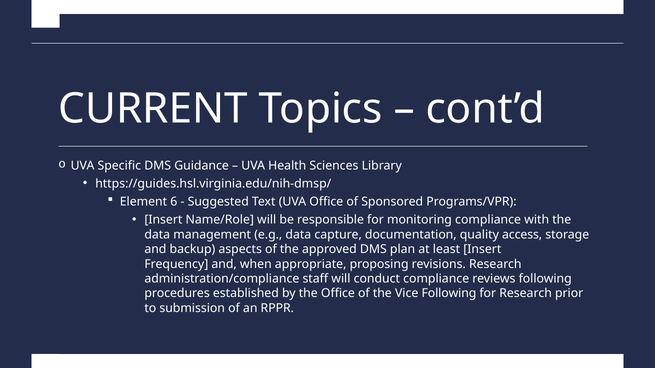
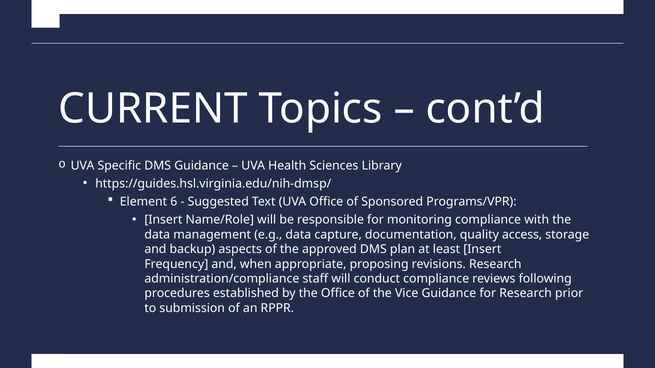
Vice Following: Following -> Guidance (449, 294)
